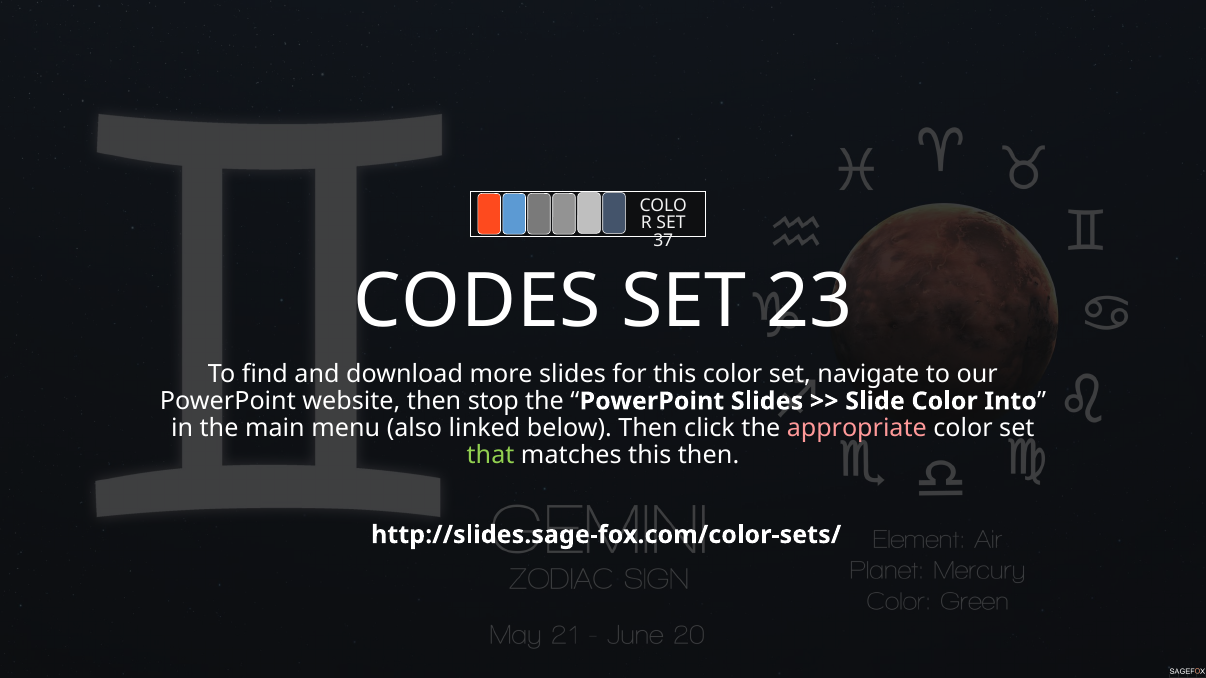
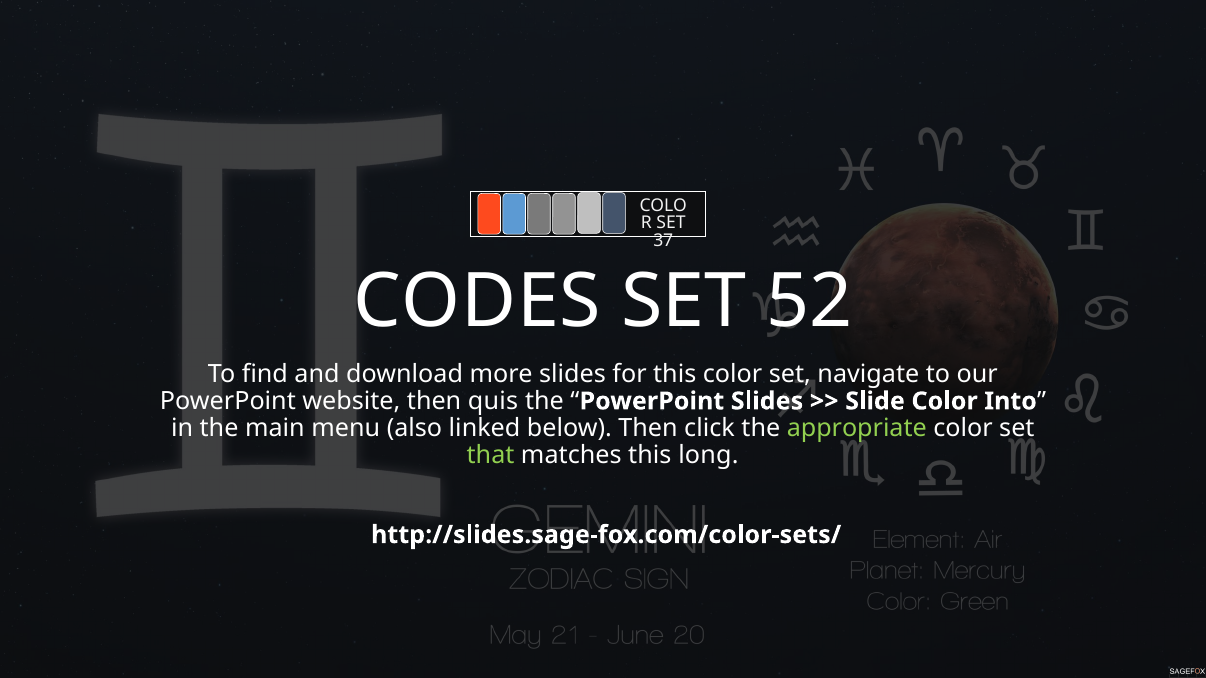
23: 23 -> 52 (809, 301)
stop: stop -> quis (493, 401)
appropriate colour: pink -> light green (857, 429)
this then: then -> long (708, 456)
